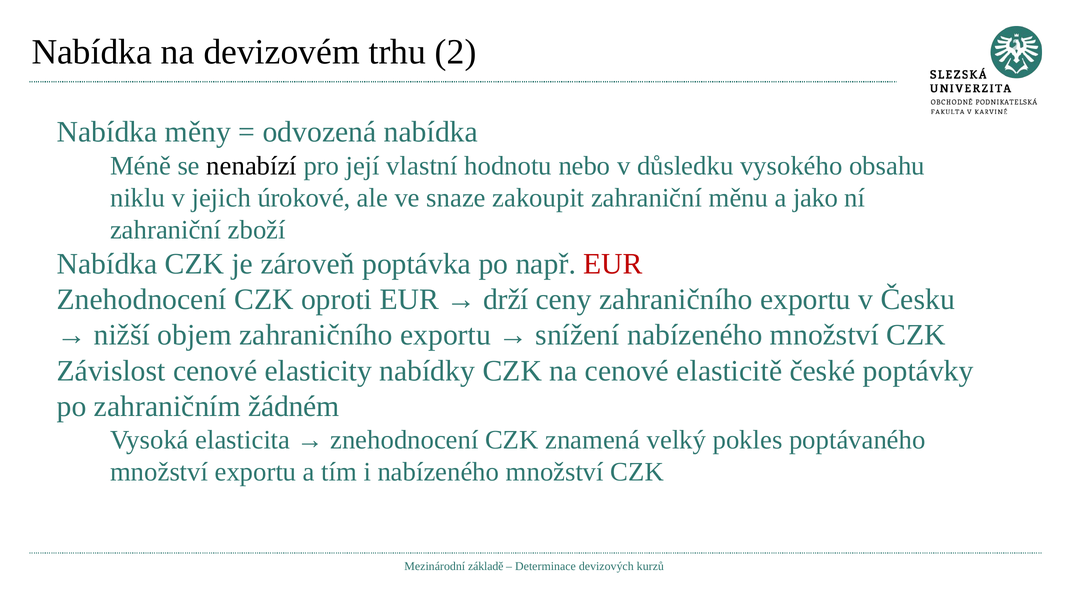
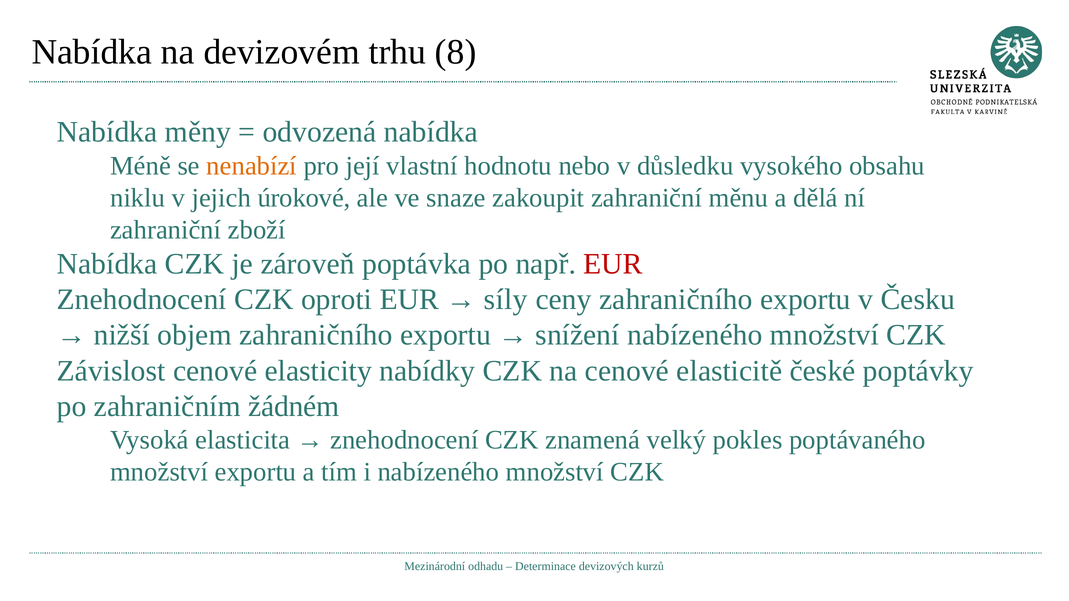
2: 2 -> 8 (456, 52)
nenabízí colour: black -> orange (252, 166)
jako: jako -> dělá (816, 198)
drží: drží -> síly (506, 300)
základě: základě -> odhadu (486, 566)
